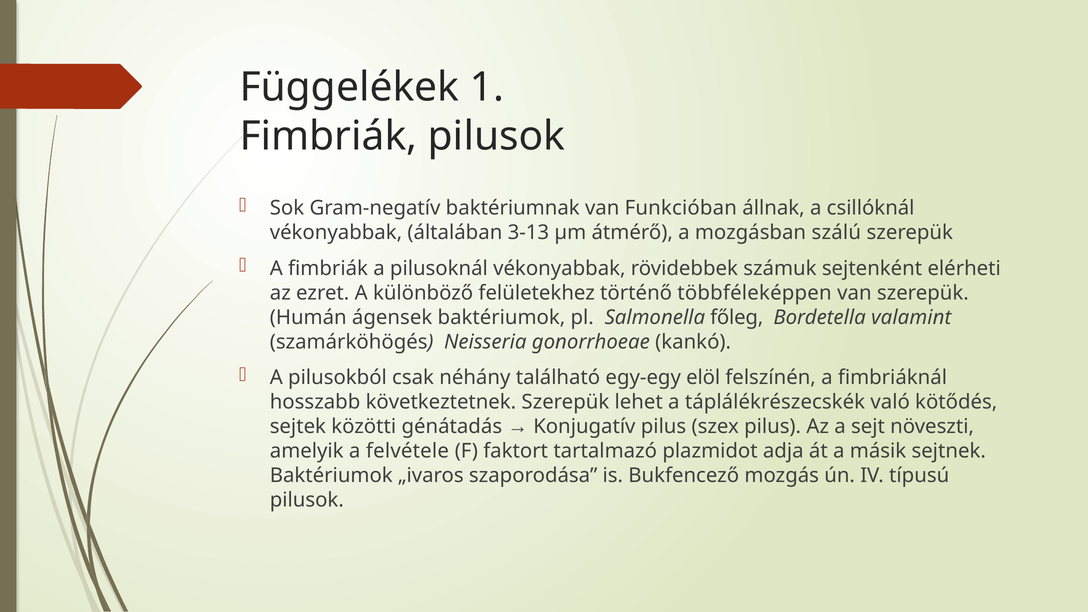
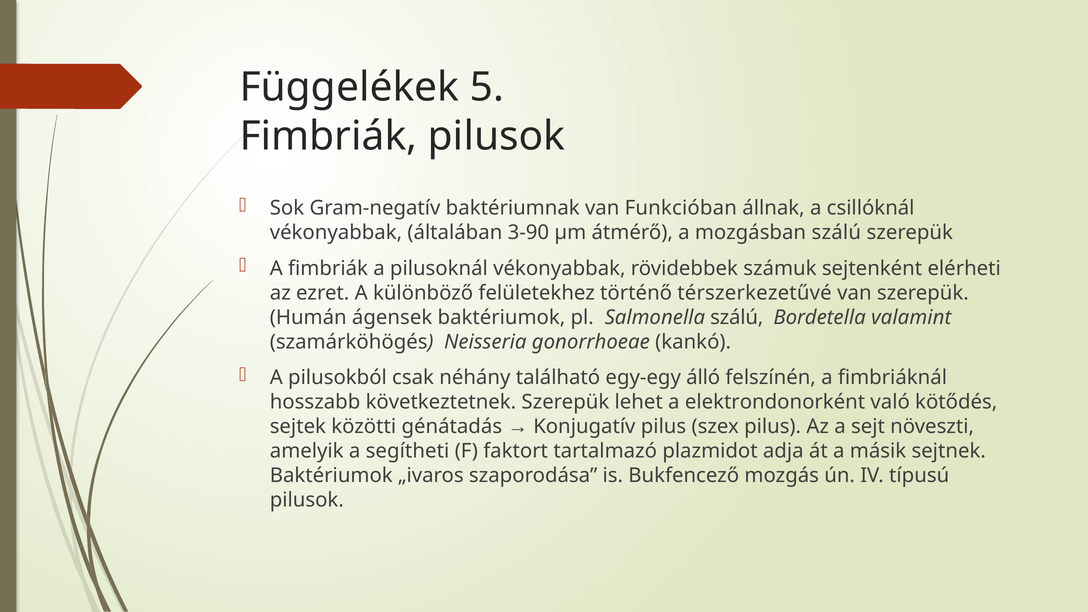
1: 1 -> 5 (487, 87)
3-13: 3-13 -> 3-90 (528, 233)
többféleképpen: többféleképpen -> térszerkezetűvé (755, 293)
Salmonella főleg: főleg -> szálú (737, 317)
elöl: elöl -> álló (703, 378)
táplálékrészecskék: táplálékrészecskék -> elektrondonorként (775, 402)
felvétele: felvétele -> segítheti (408, 451)
